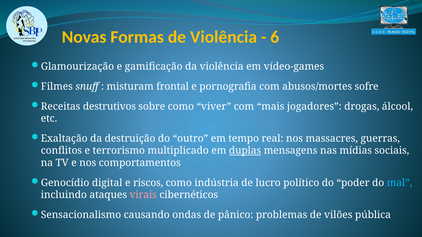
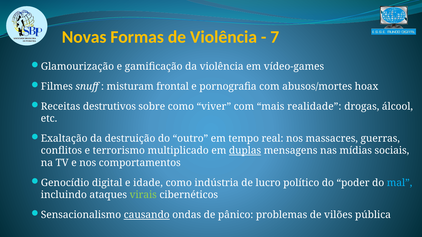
6: 6 -> 7 (275, 37)
sofre: sofre -> hoax (367, 87)
jogadores: jogadores -> realidade (314, 107)
riscos: riscos -> idade (148, 183)
virais colour: pink -> light green (143, 195)
causando underline: none -> present (147, 215)
